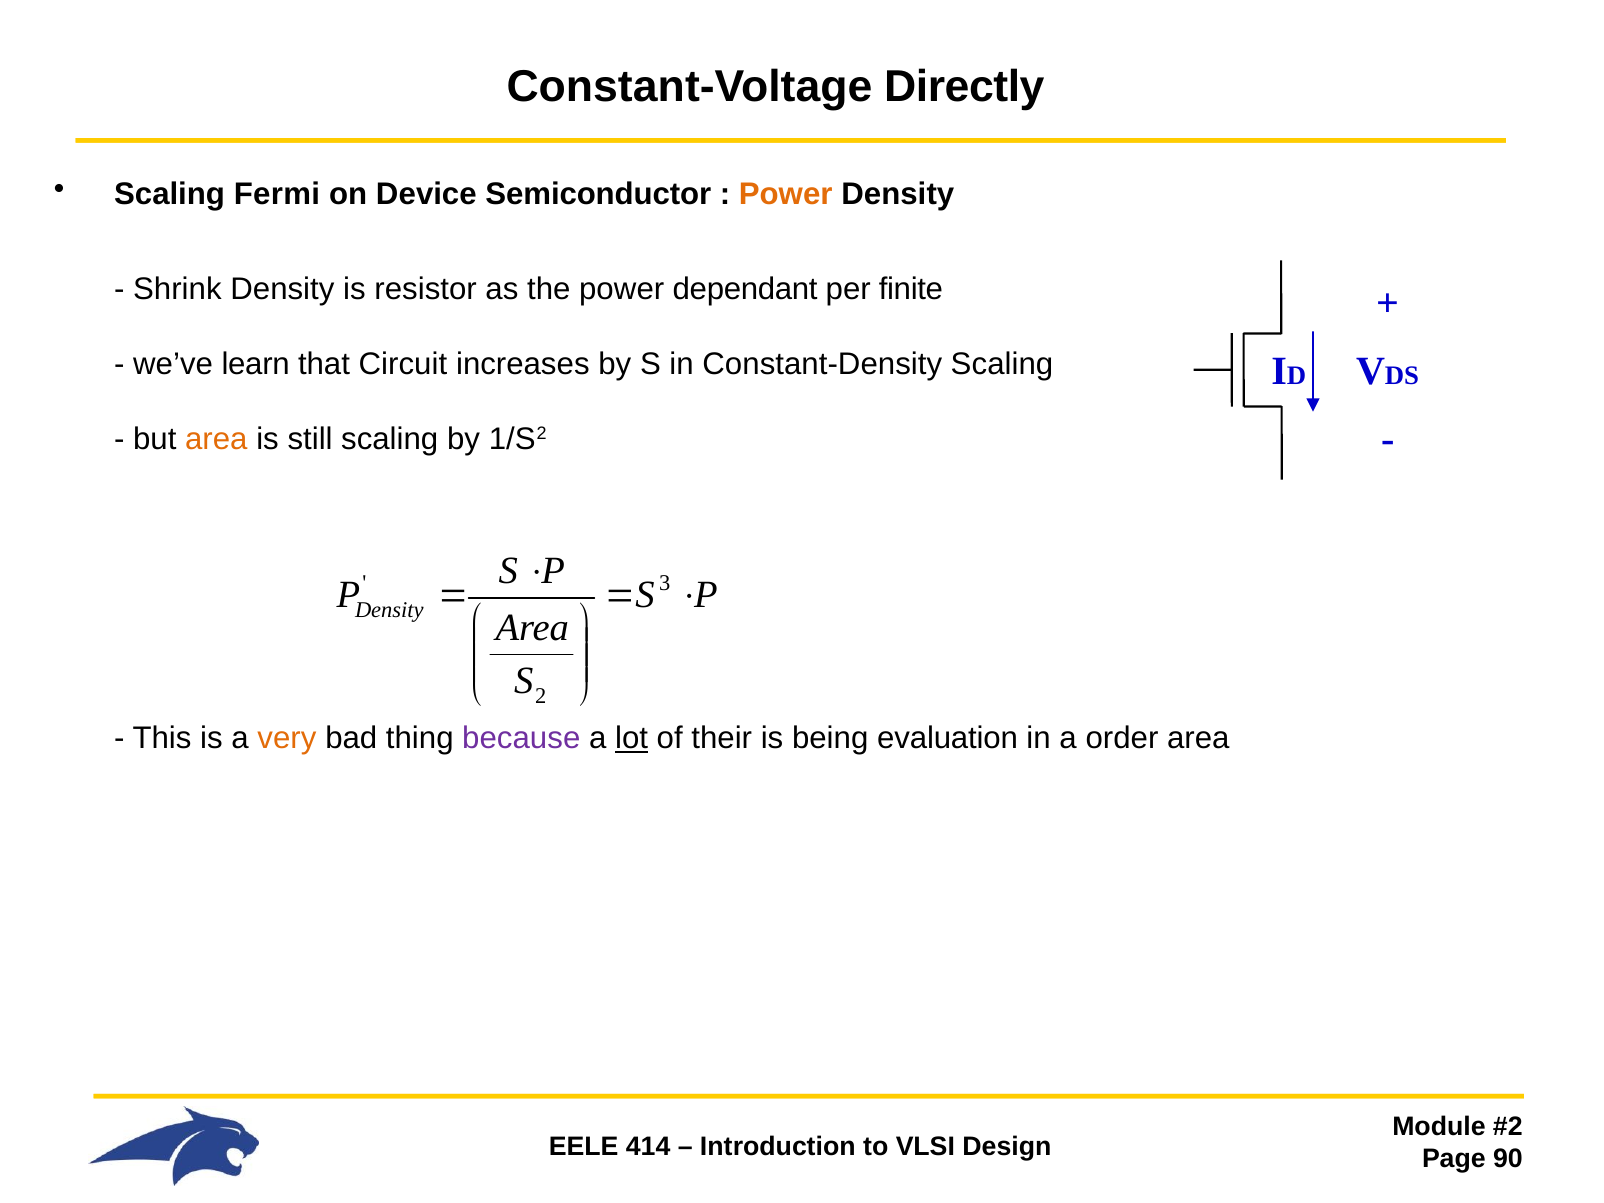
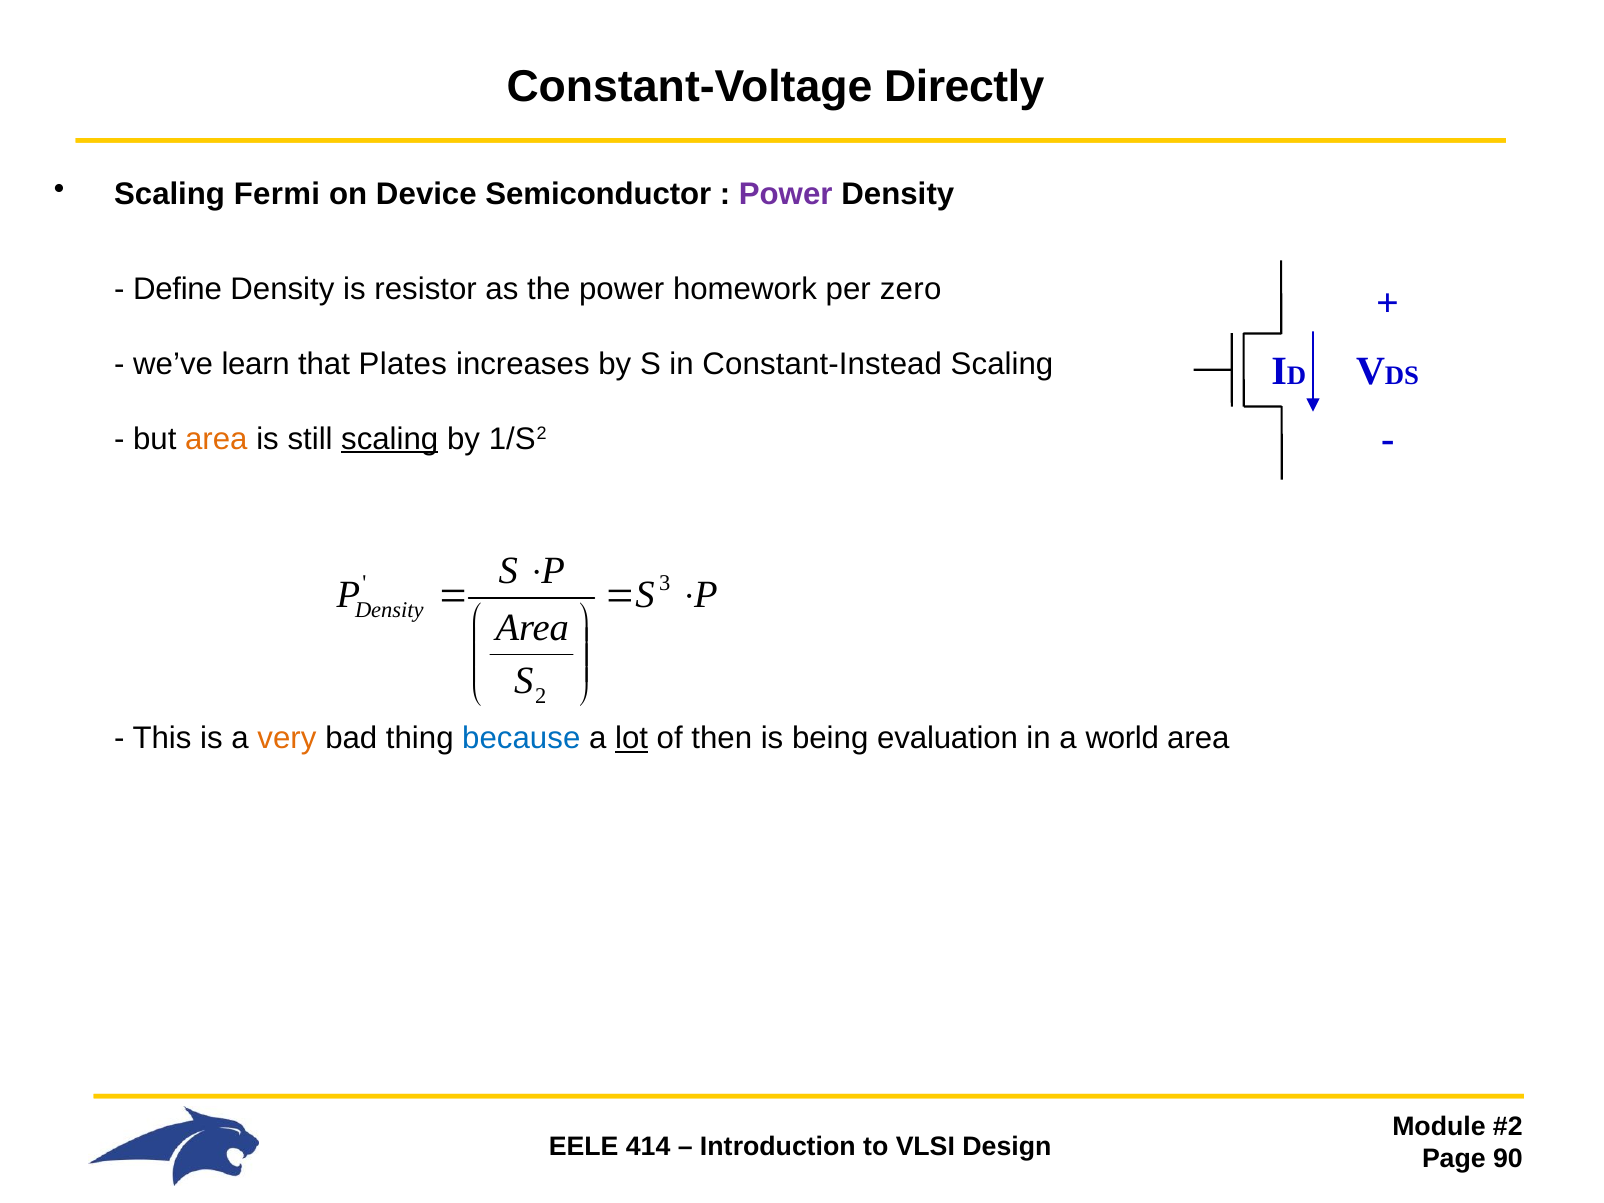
Power colour: orange -> purple (786, 195)
Shrink: Shrink -> Define (178, 289)
dependant: dependant -> homework (745, 289)
finite: finite -> zero (911, 289)
Circuit: Circuit -> Plates (403, 364)
Constant-Density: Constant-Density -> Constant-Instead (822, 364)
scaling underline: none -> present (390, 439)
because colour: purple -> blue (521, 738)
their: their -> then (722, 738)
order: order -> world (1122, 738)
